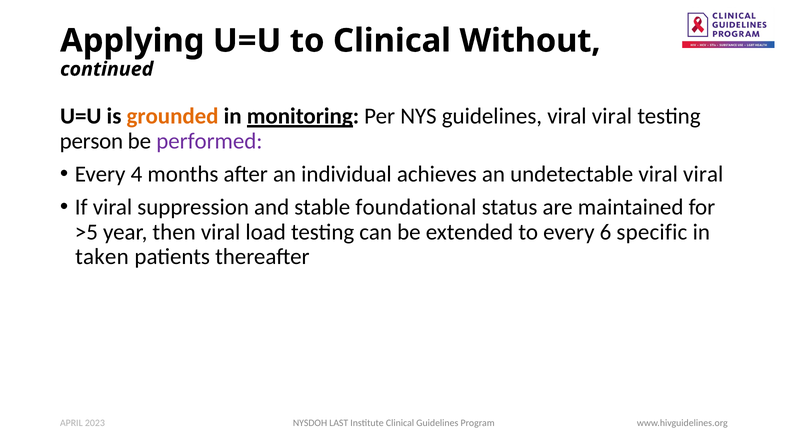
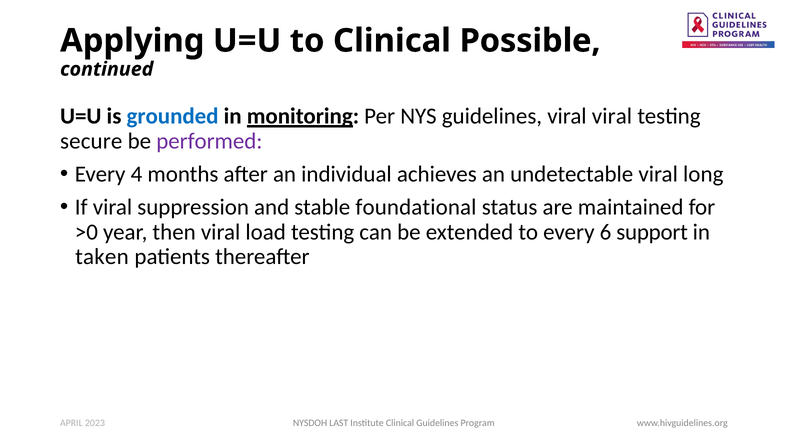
Without: Without -> Possible (530, 41)
grounded colour: orange -> blue (173, 116)
person: person -> secure (91, 141)
undetectable viral viral: viral -> long (703, 174)
>5: >5 -> >0 (86, 232)
specific: specific -> support (652, 232)
